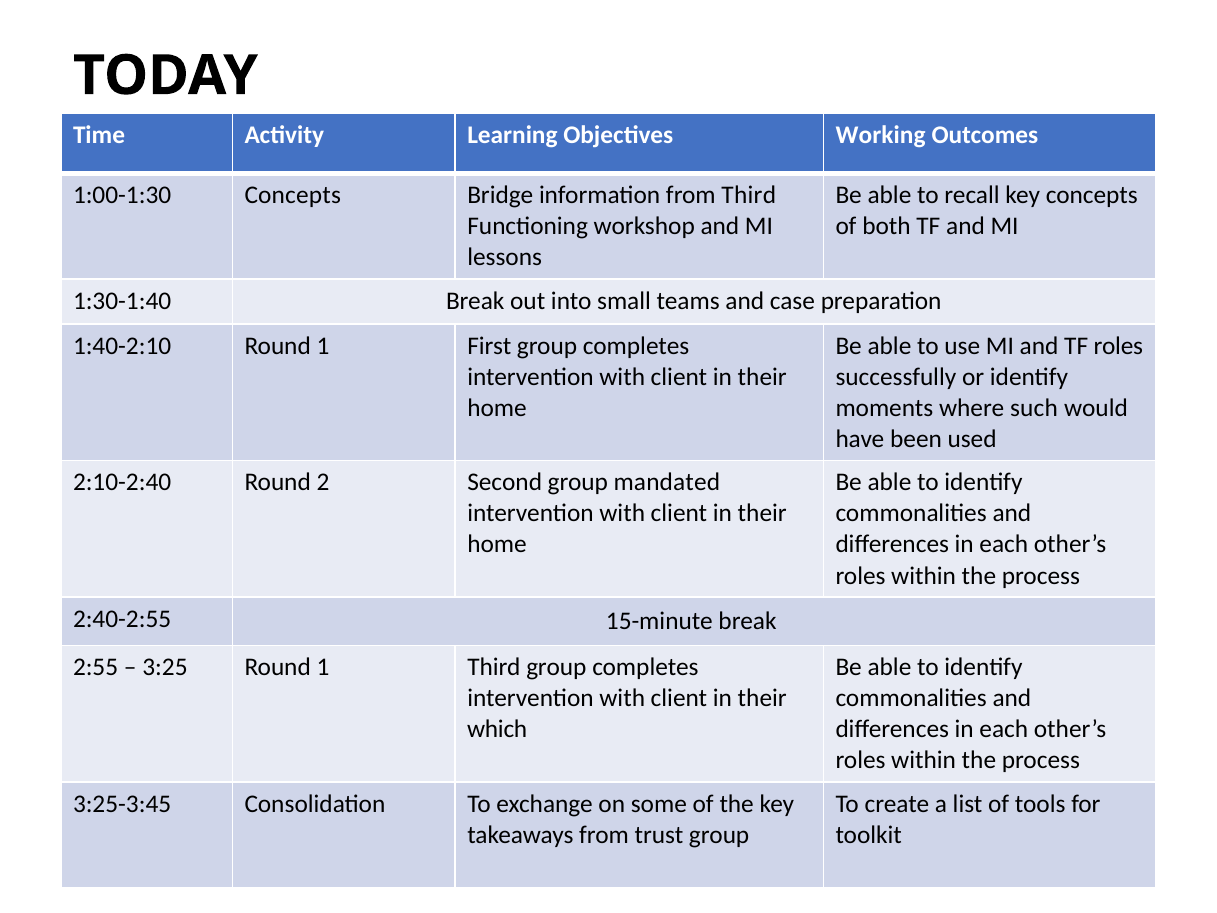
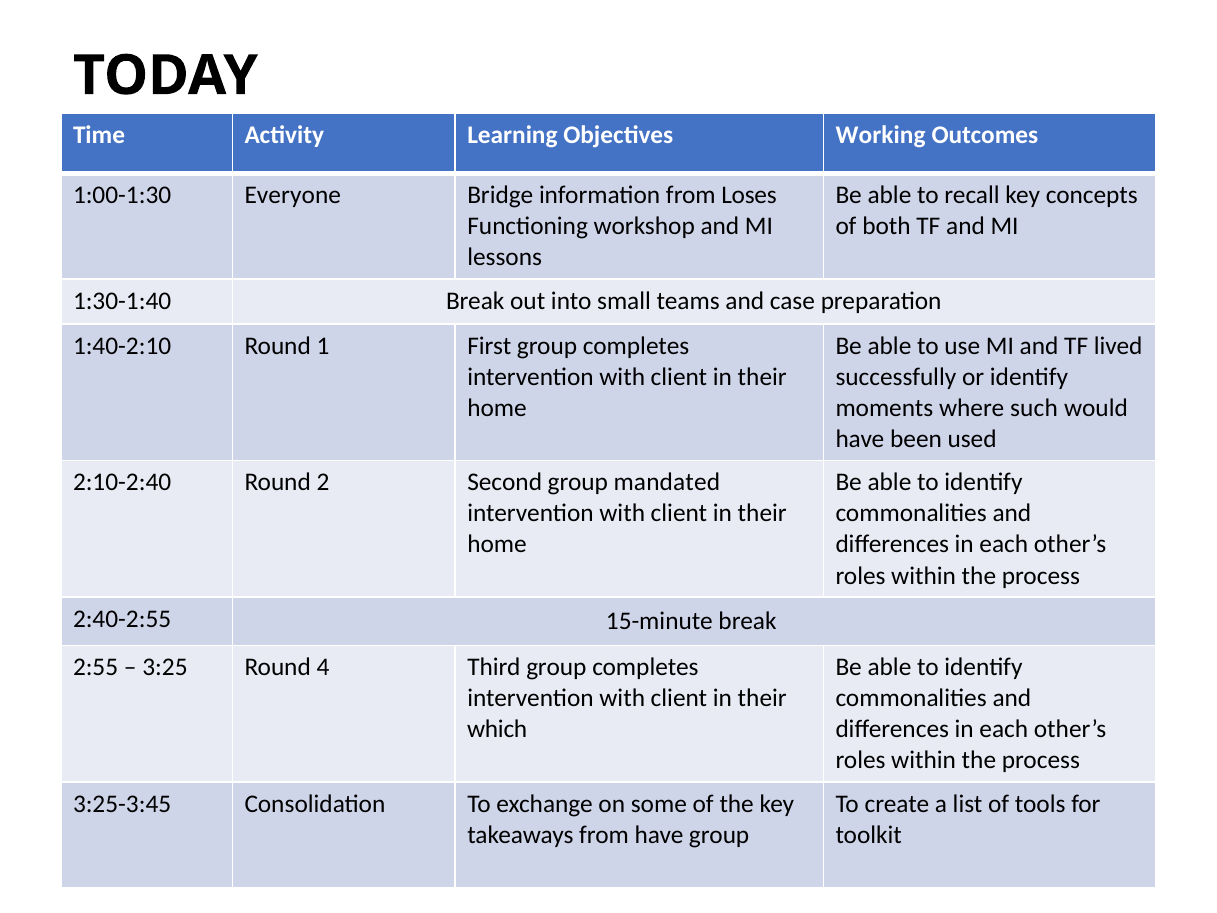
1:00-1:30 Concepts: Concepts -> Everyone (293, 195)
from Third: Third -> Loses (749, 195)
TF roles: roles -> lived (1118, 346)
3:25 Round 1: 1 -> 4 (323, 667)
from trust: trust -> have (659, 835)
